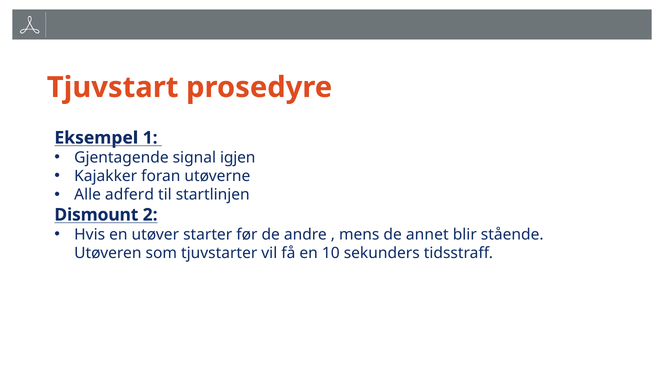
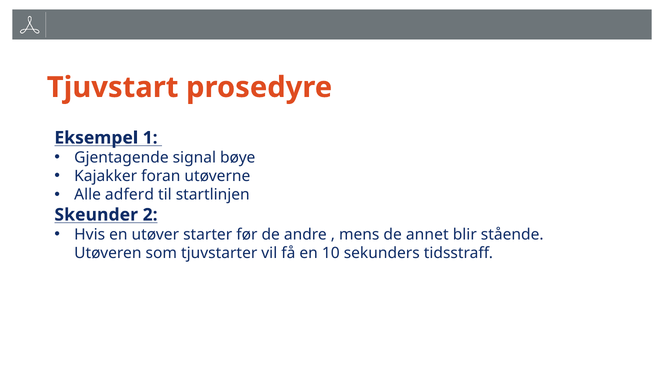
igjen: igjen -> bøye (238, 158)
Dismount: Dismount -> Skeunder (96, 215)
